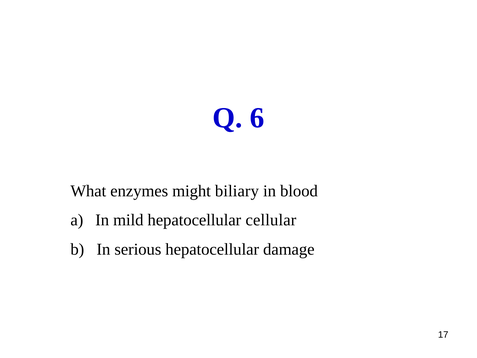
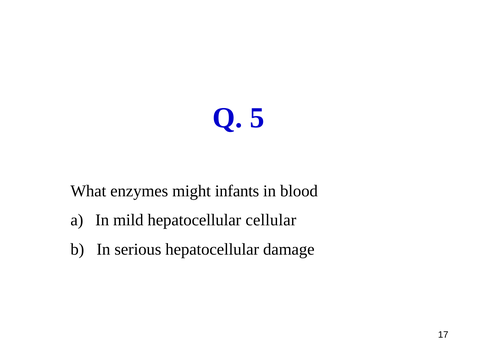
6: 6 -> 5 (257, 118)
biliary: biliary -> infants (237, 191)
